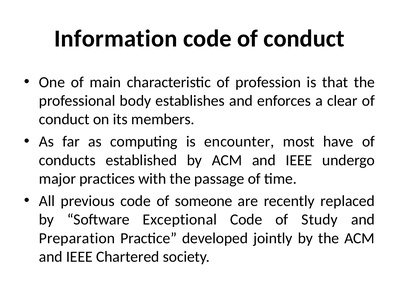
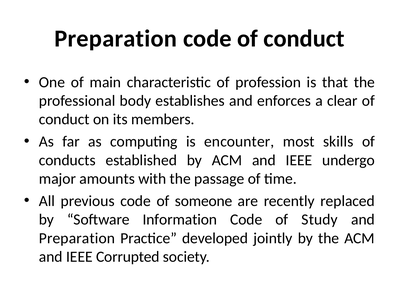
Information: Information -> Preparation (116, 39)
have: have -> skills (338, 142)
practices: practices -> amounts (107, 179)
Exceptional: Exceptional -> Information (180, 220)
Chartered: Chartered -> Corrupted (128, 257)
